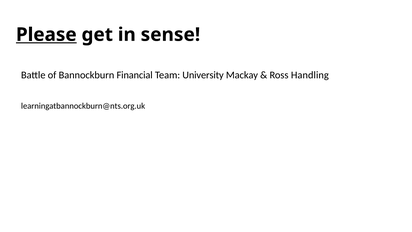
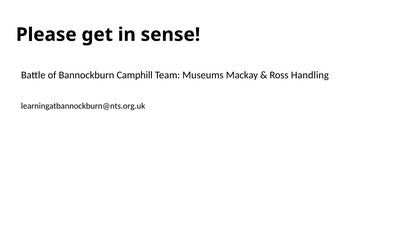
Please underline: present -> none (46, 35)
Financial: Financial -> Camphill (135, 75)
University: University -> Museums (203, 75)
